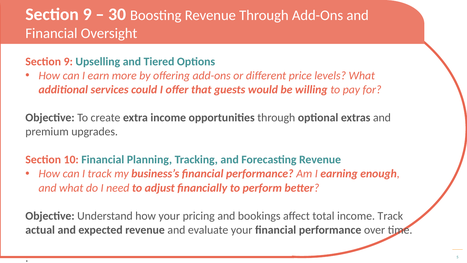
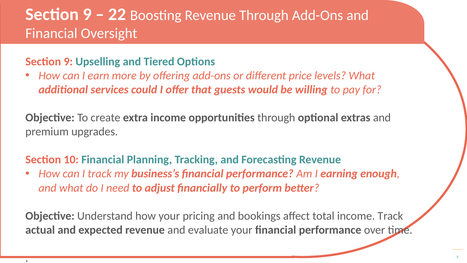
30: 30 -> 22 (117, 14)
